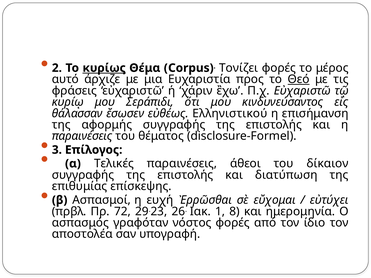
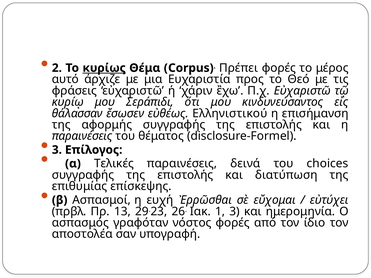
Τονίζει: Τονίζει -> Πρέπει (239, 68)
Θεό underline: present -> none (299, 79)
άθεοι: άθεοι -> δεινά (245, 164)
δίκαιον: δίκαιον -> choices (328, 164)
72: 72 -> 13 (122, 212)
1 8: 8 -> 3 (235, 212)
